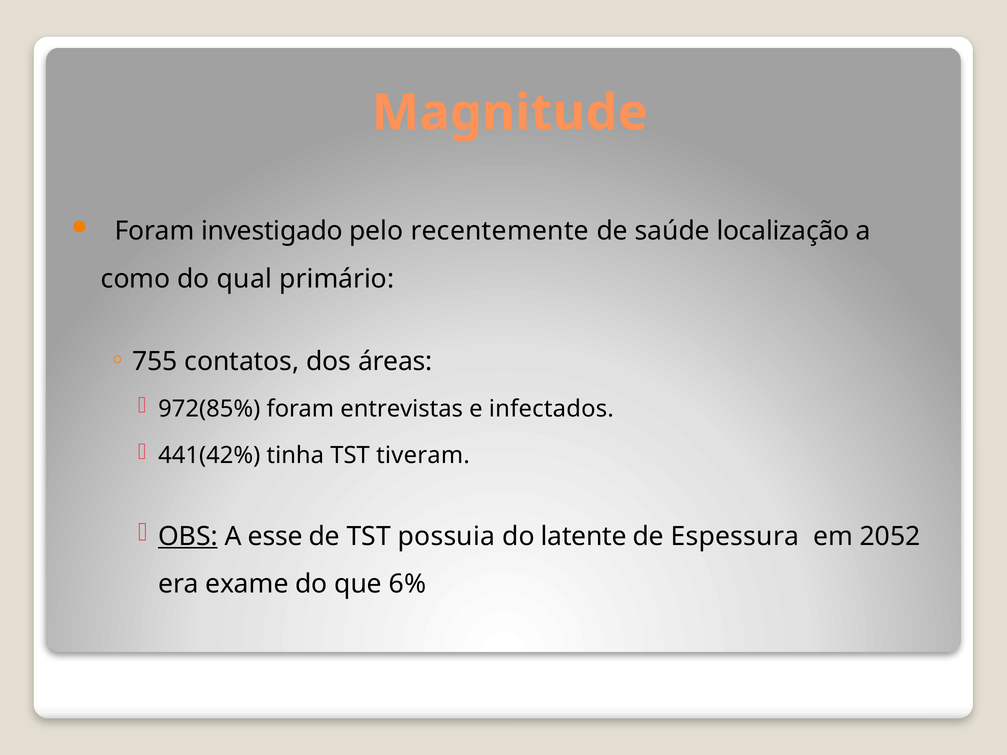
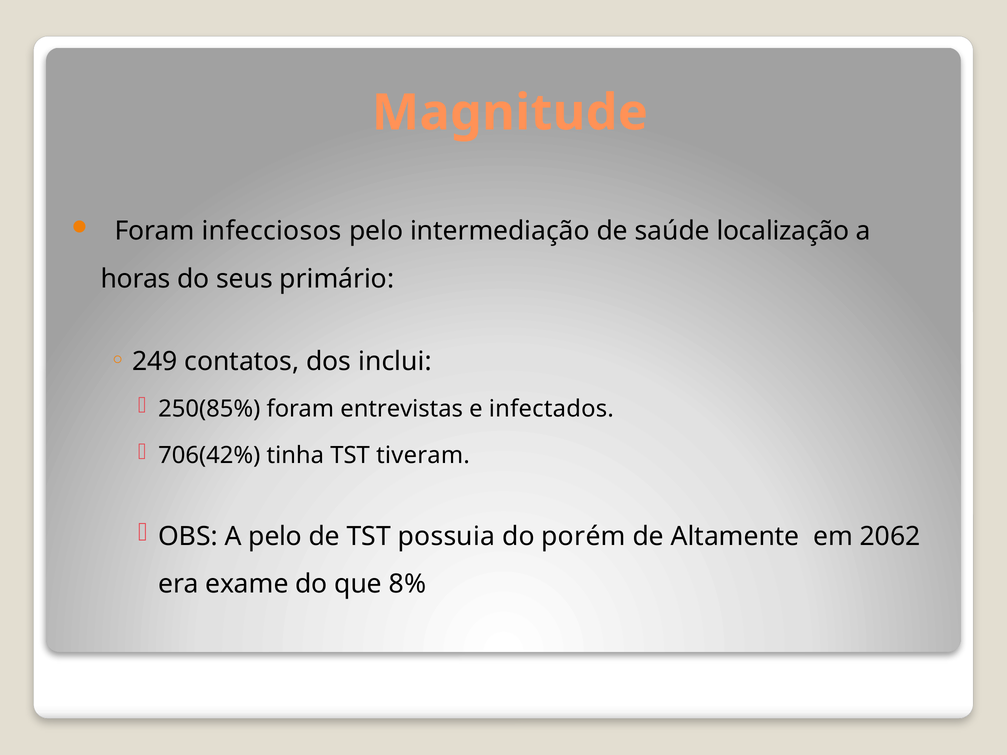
investigado: investigado -> infecciosos (272, 231)
recentemente: recentemente -> intermediação (500, 231)
como: como -> horas (136, 279)
qual: qual -> seus (245, 279)
755: 755 -> 249 (155, 361)
áreas: áreas -> inclui (395, 361)
972(85%: 972(85% -> 250(85% (209, 409)
441(42%: 441(42% -> 706(42% (209, 455)
OBS underline: present -> none (188, 537)
A esse: esse -> pelo (275, 537)
latente: latente -> porém (583, 537)
Espessura: Espessura -> Altamente (735, 537)
2052: 2052 -> 2062 (890, 537)
6%: 6% -> 8% (408, 584)
